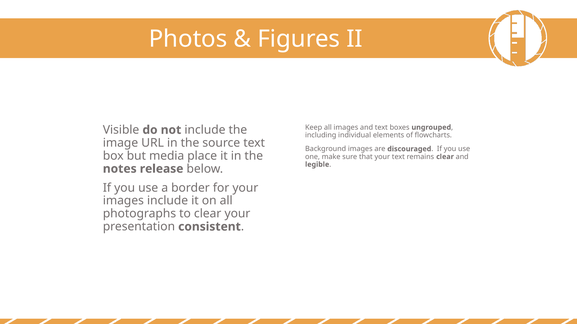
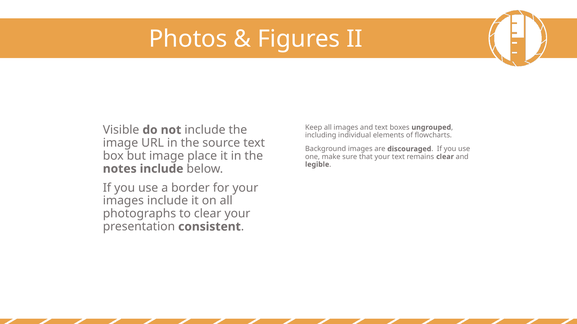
but media: media -> image (167, 156)
notes release: release -> include (162, 169)
